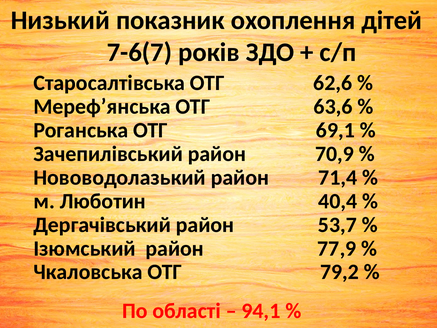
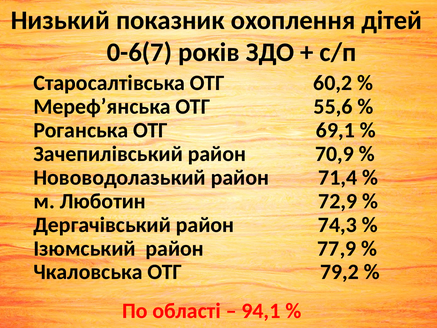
7-6(7: 7-6(7 -> 0-6(7 (139, 52)
62,6: 62,6 -> 60,2 (333, 83)
63,6: 63,6 -> 55,6 (333, 107)
40,4: 40,4 -> 72,9 (338, 201)
53,7: 53,7 -> 74,3 (337, 225)
